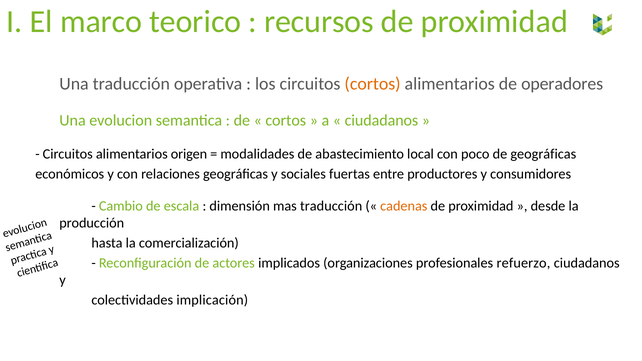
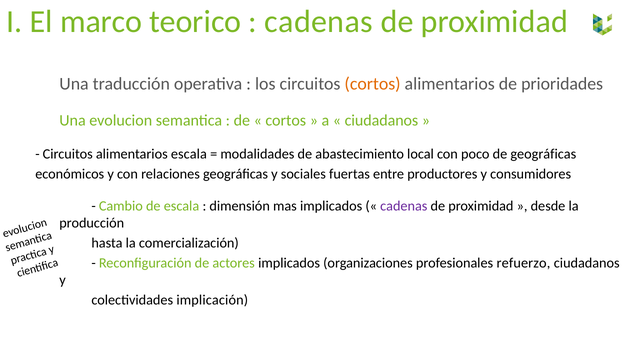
recursos: recursos -> cadenas (319, 22)
operadores: operadores -> prioridades (562, 84)
alimentarios origen: origen -> escala (189, 154)
mas traducción: traducción -> implicados (331, 206)
cadenas colour: orange -> purple (404, 206)
